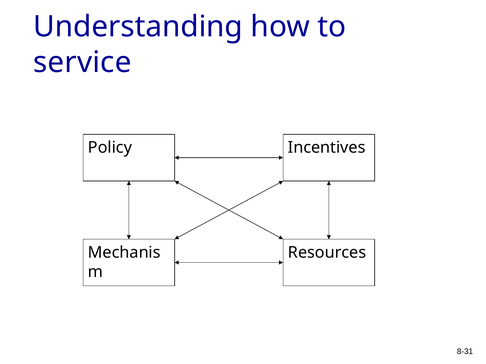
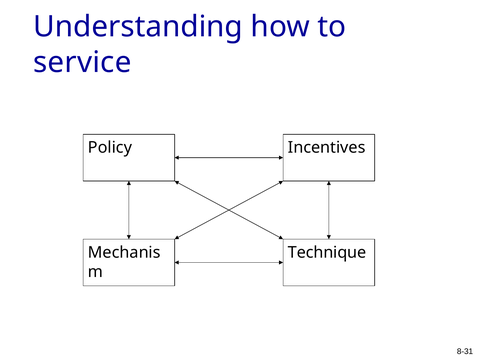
Resources: Resources -> Technique (327, 253)
